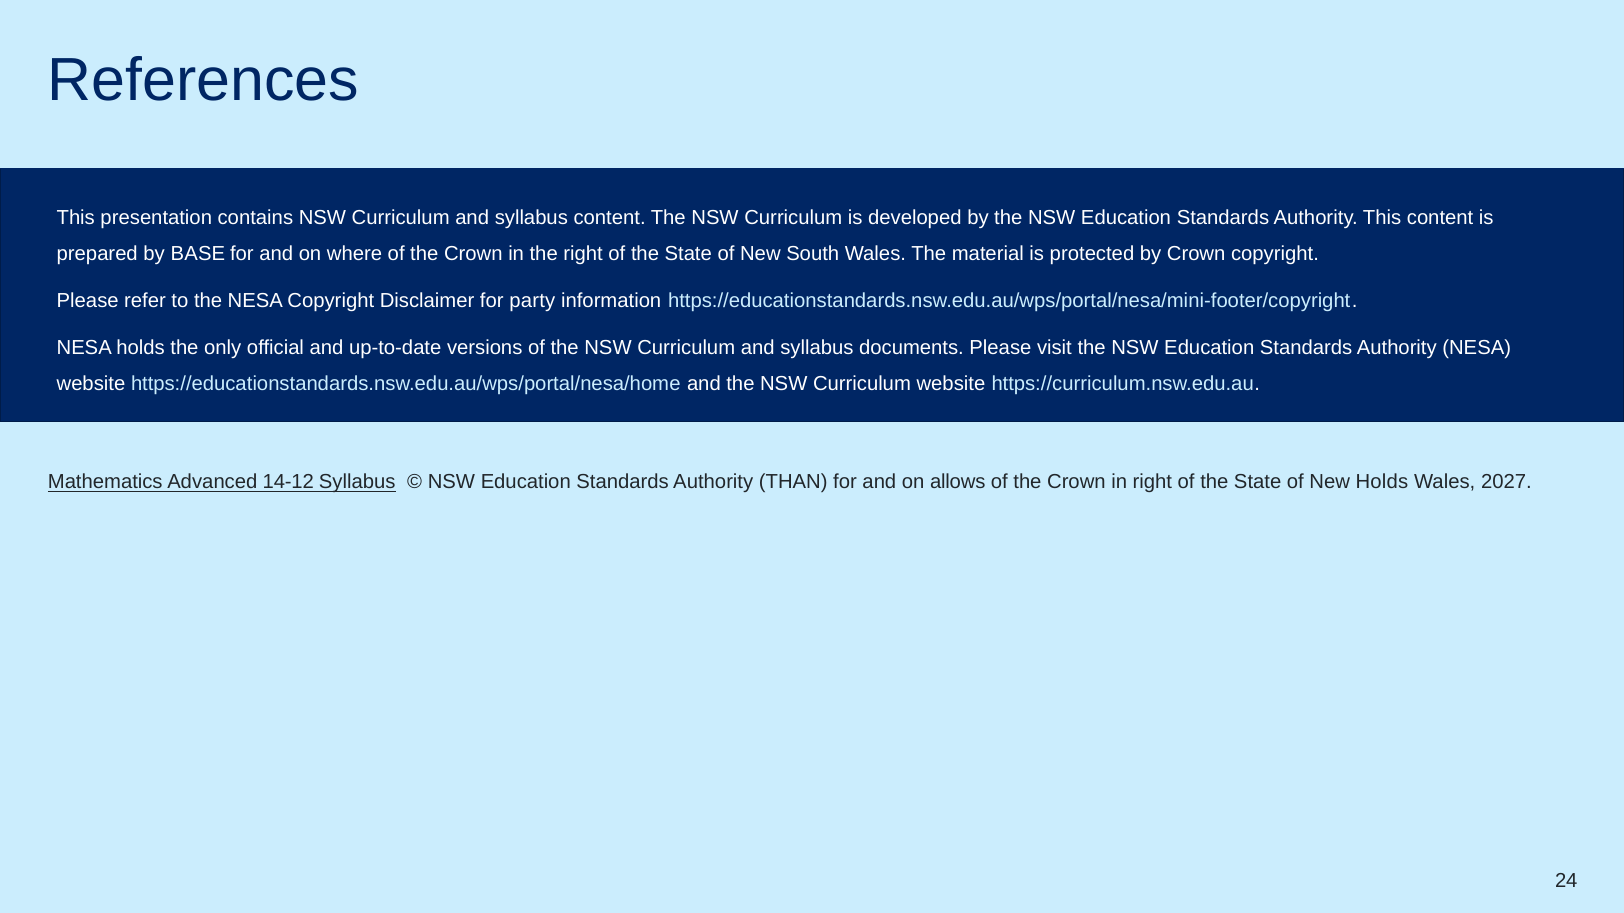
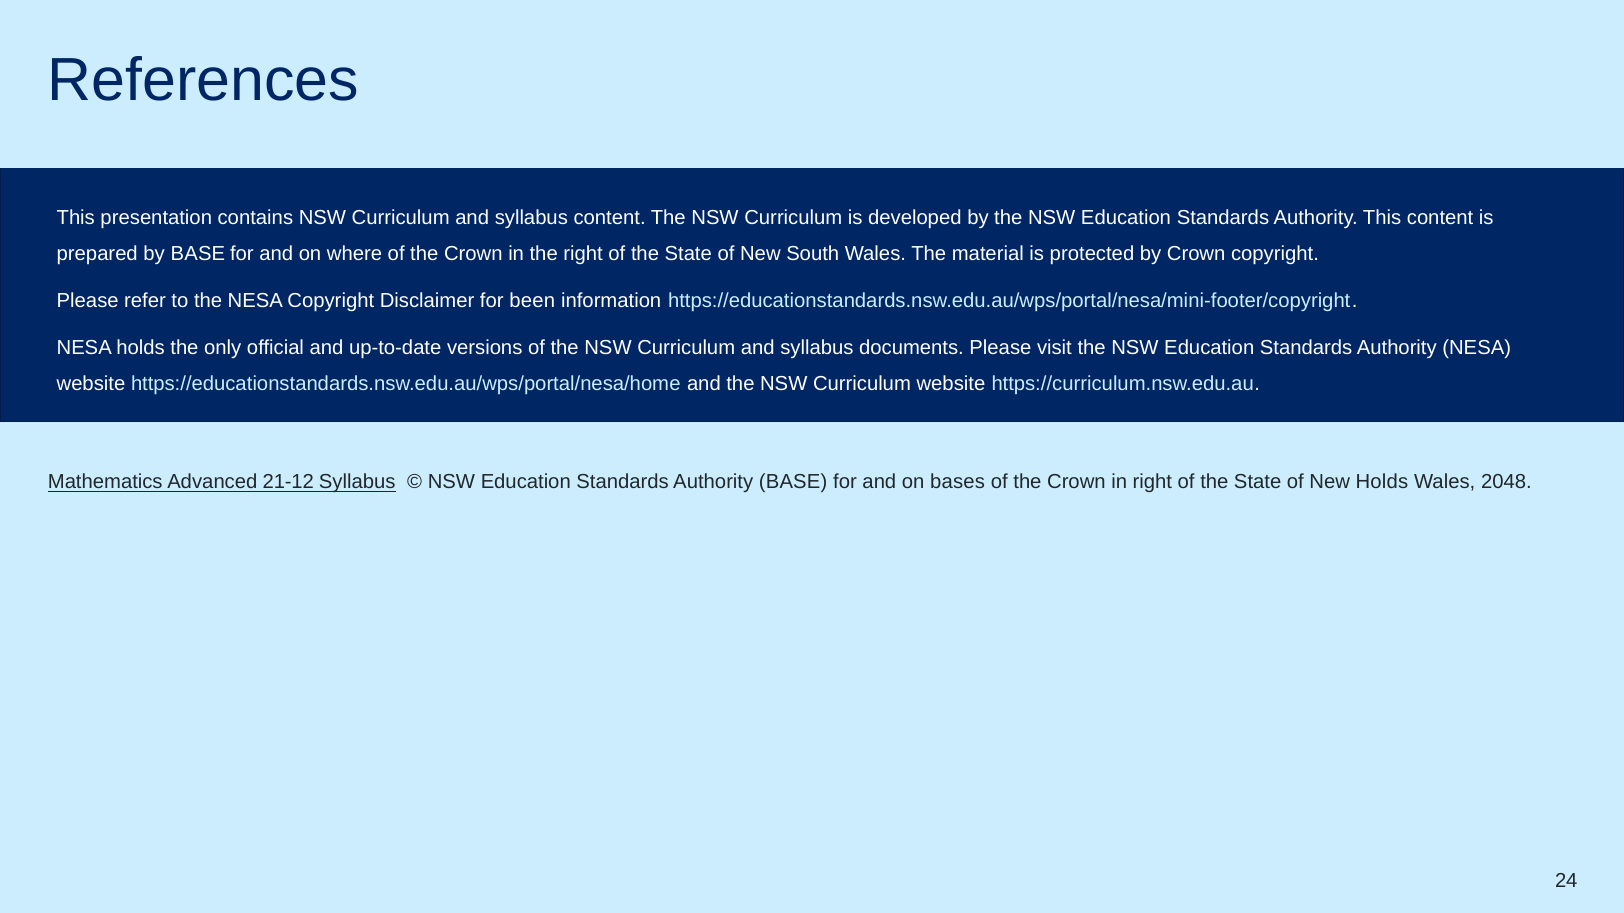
party: party -> been (532, 301)
14-12: 14-12 -> 21-12 (288, 483)
Authority THAN: THAN -> BASE (793, 483)
allows: allows -> bases (958, 483)
2027: 2027 -> 2048 (1506, 483)
